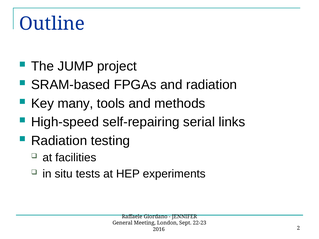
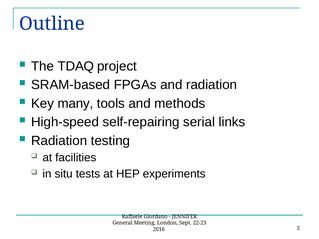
JUMP: JUMP -> TDAQ (76, 66)
